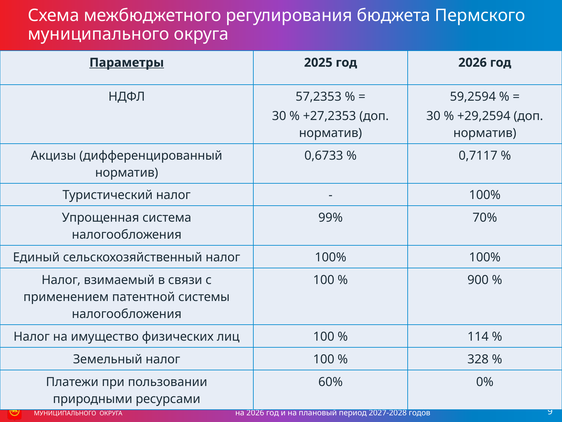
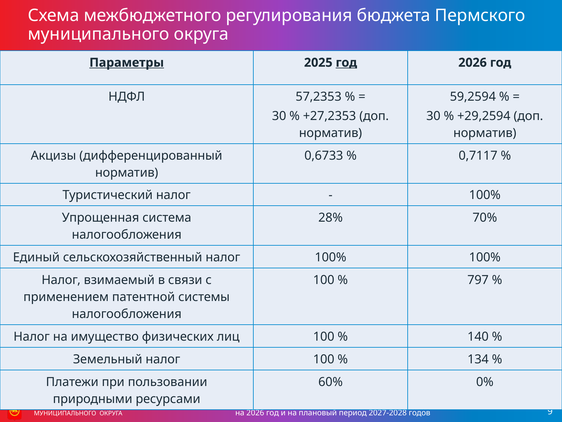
год underline: none -> present (346, 63)
99%: 99% -> 28% (331, 218)
900: 900 -> 797 (478, 280)
114: 114 -> 140 (478, 336)
328: 328 -> 134 (478, 359)
